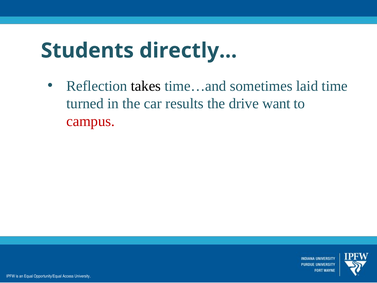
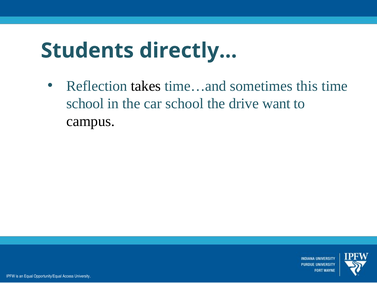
laid: laid -> this (307, 86)
turned: turned -> school (85, 103)
car results: results -> school (185, 103)
campus colour: red -> black (91, 121)
